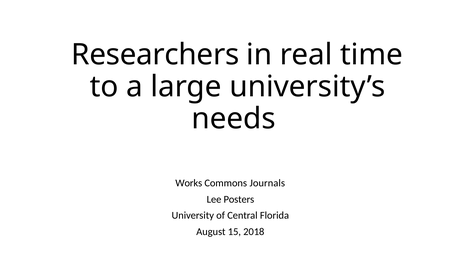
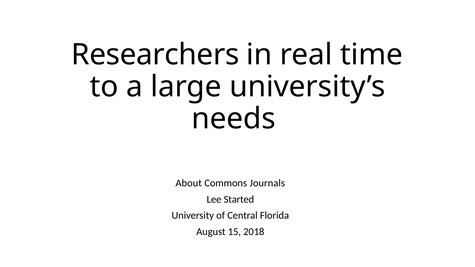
Works: Works -> About (189, 183)
Posters: Posters -> Started (239, 199)
